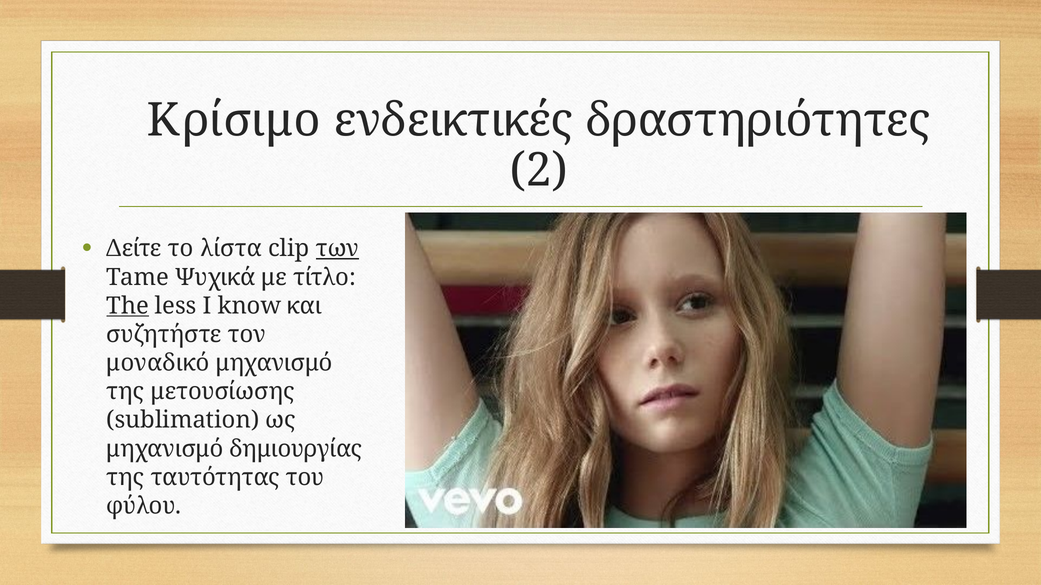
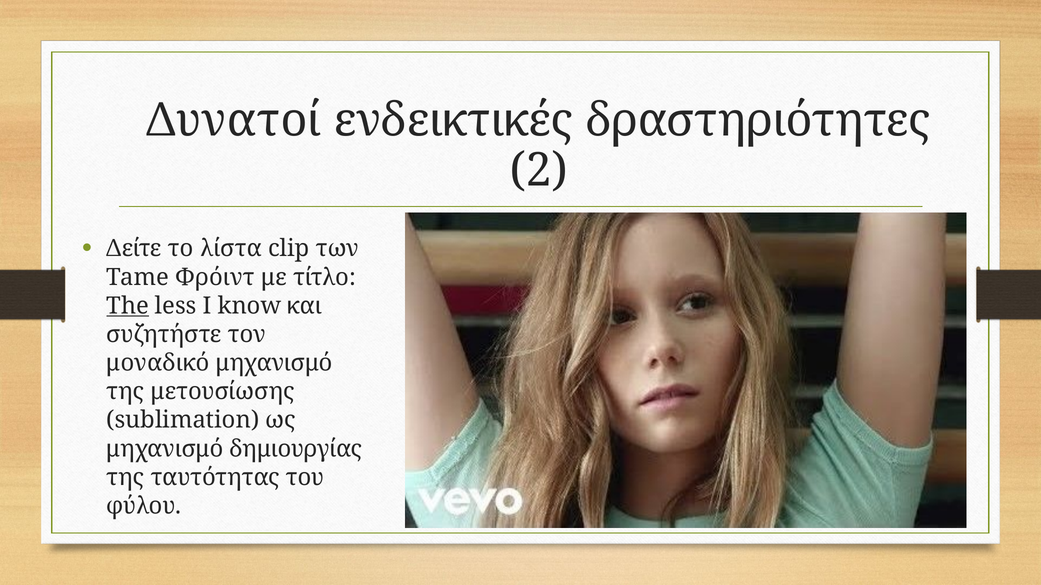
Κρίσιμο: Κρίσιμο -> Δυνατοί (234, 120)
των underline: present -> none (337, 249)
Ψυχικά: Ψυχικά -> Φρόιντ (215, 277)
